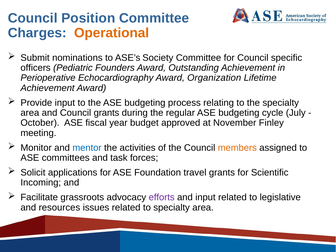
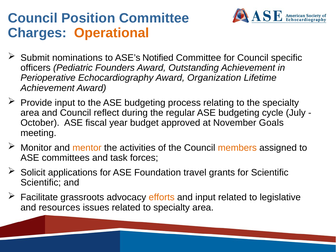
Society: Society -> Notified (158, 58)
Council grants: grants -> reflect (106, 113)
Finley: Finley -> Goals (271, 123)
mentor colour: blue -> orange (87, 148)
Incoming: Incoming -> Scientific (41, 183)
efforts colour: purple -> orange (162, 197)
